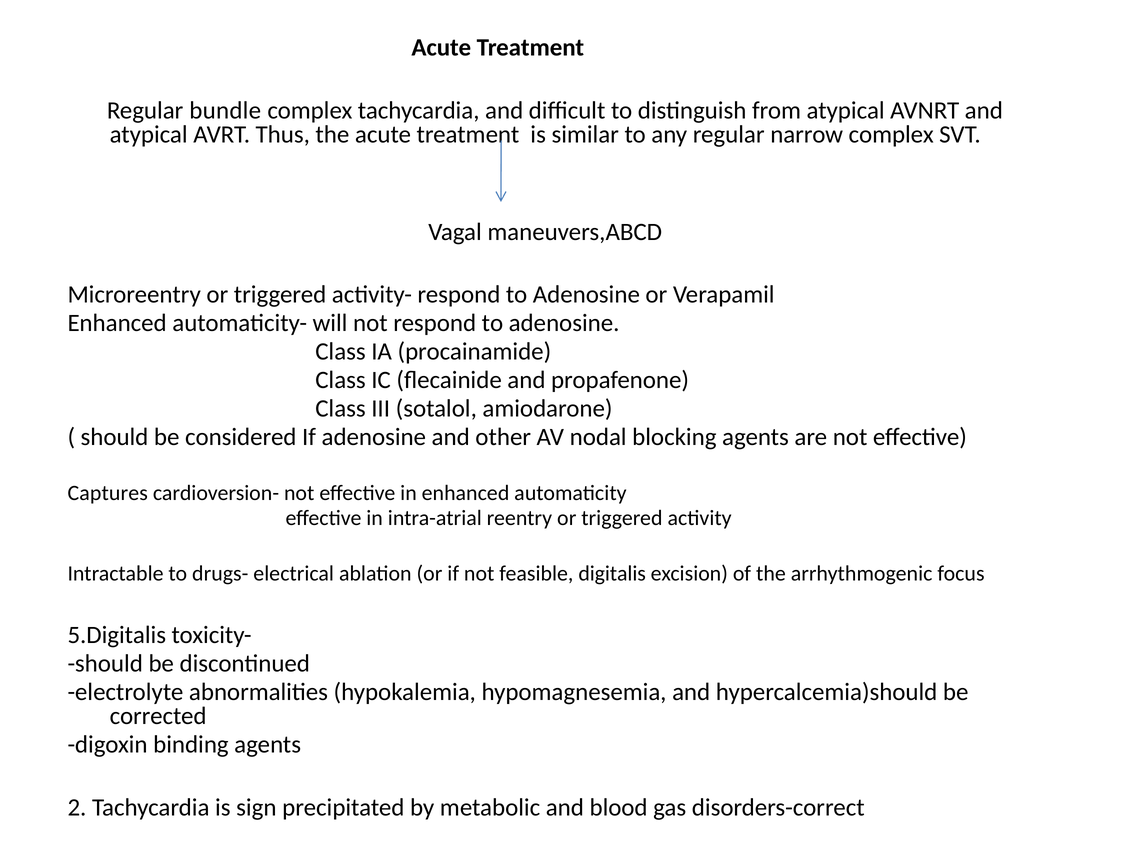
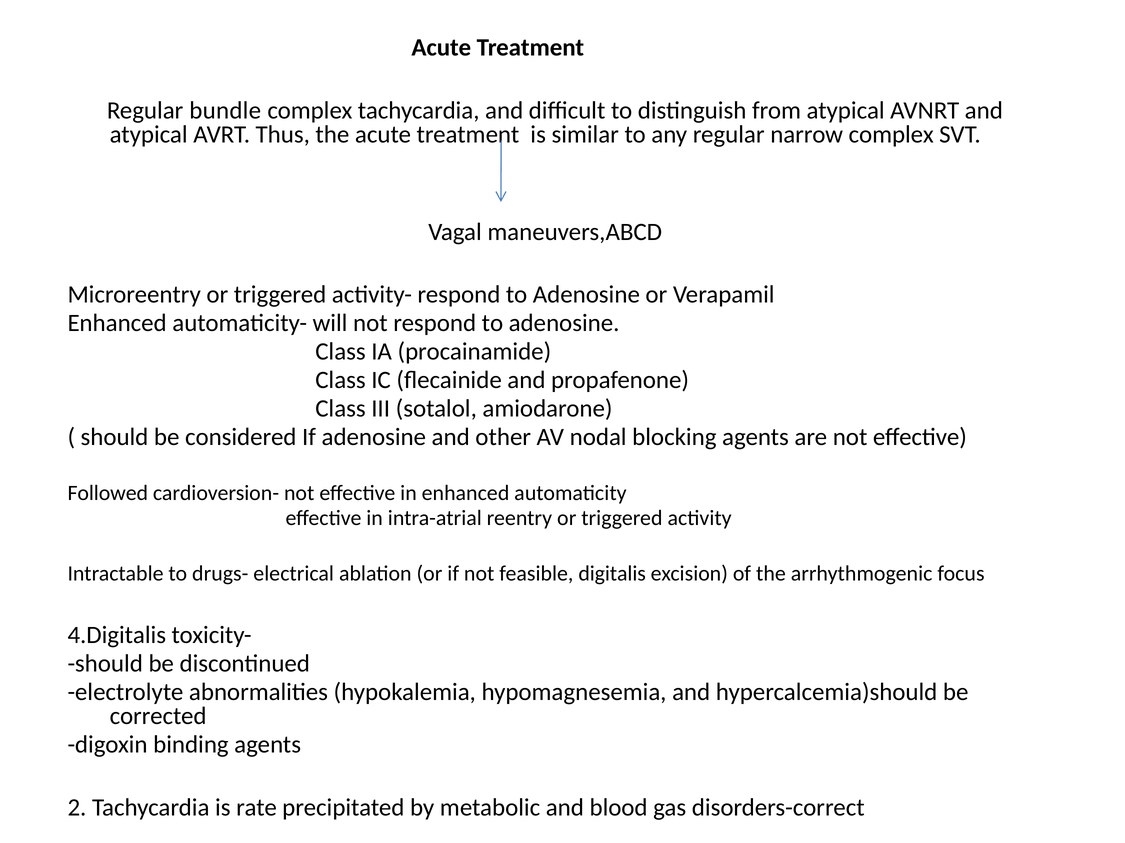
Captures: Captures -> Followed (108, 494)
5.Digitalis: 5.Digitalis -> 4.Digitalis (117, 636)
sign: sign -> rate (256, 808)
